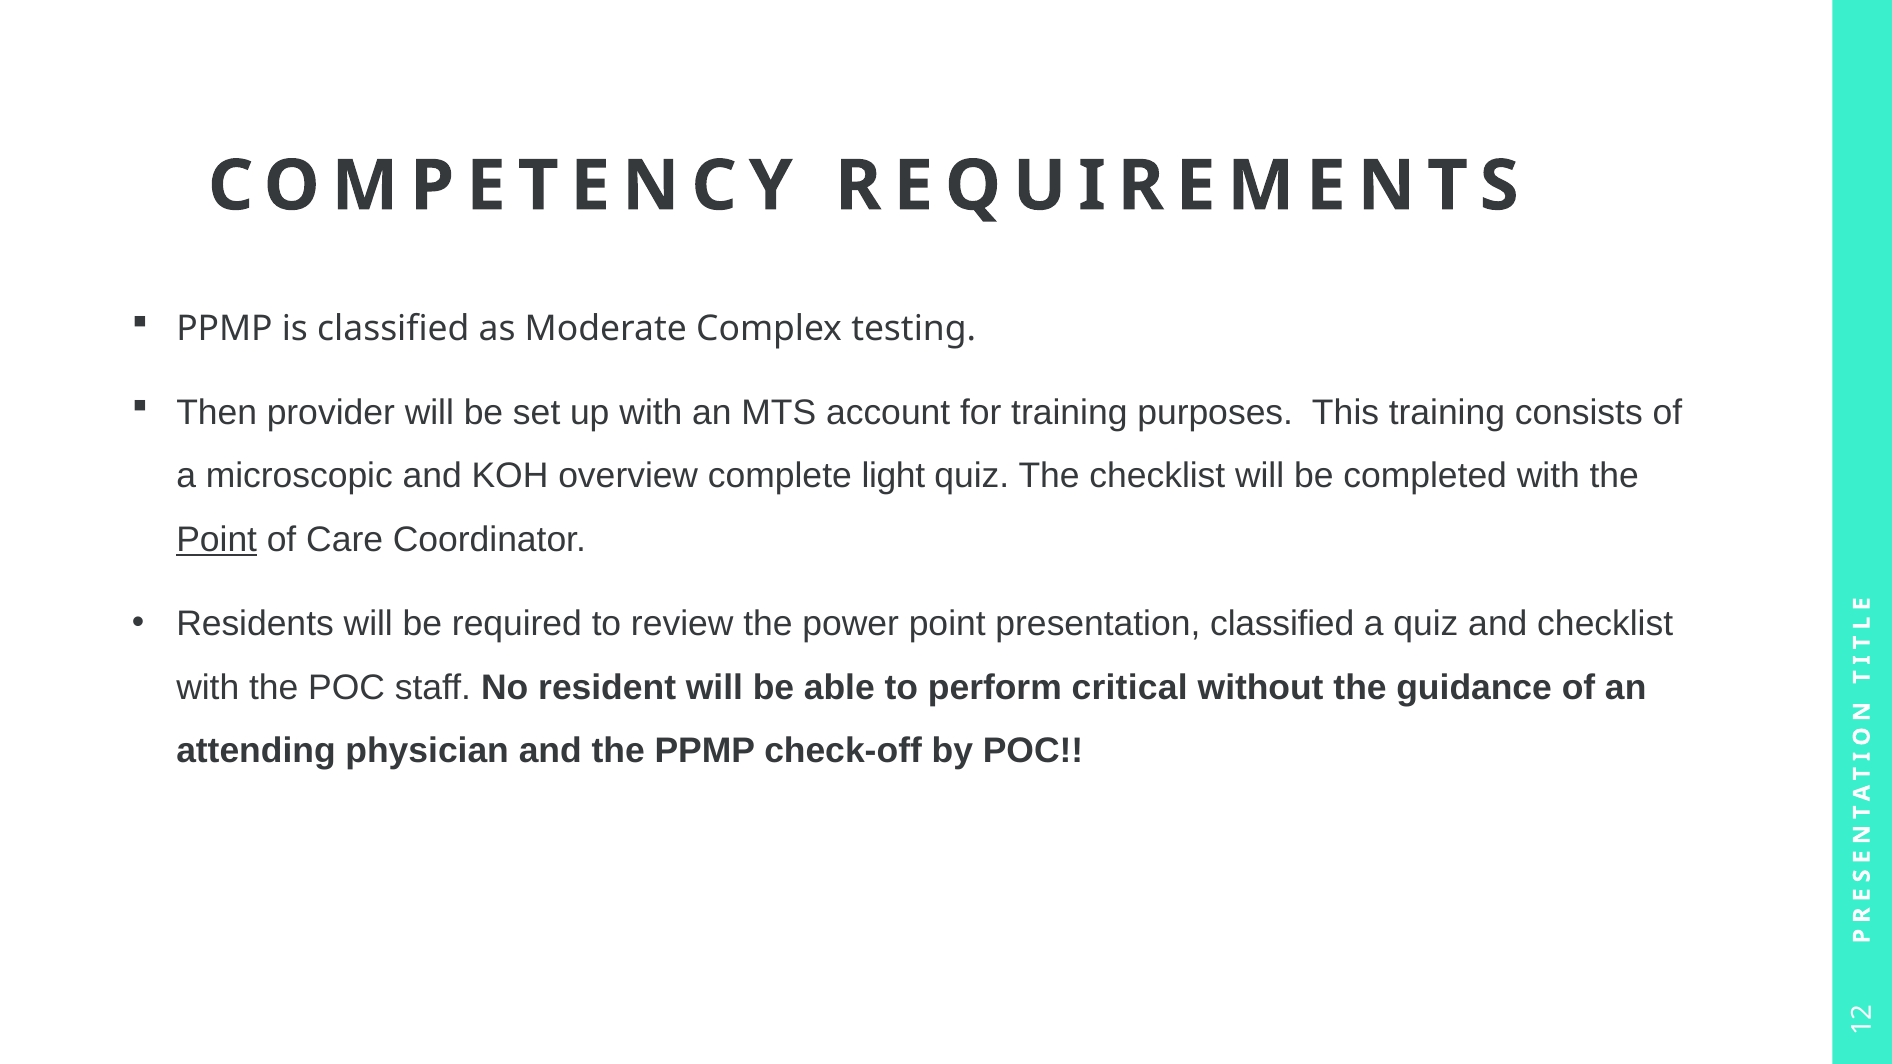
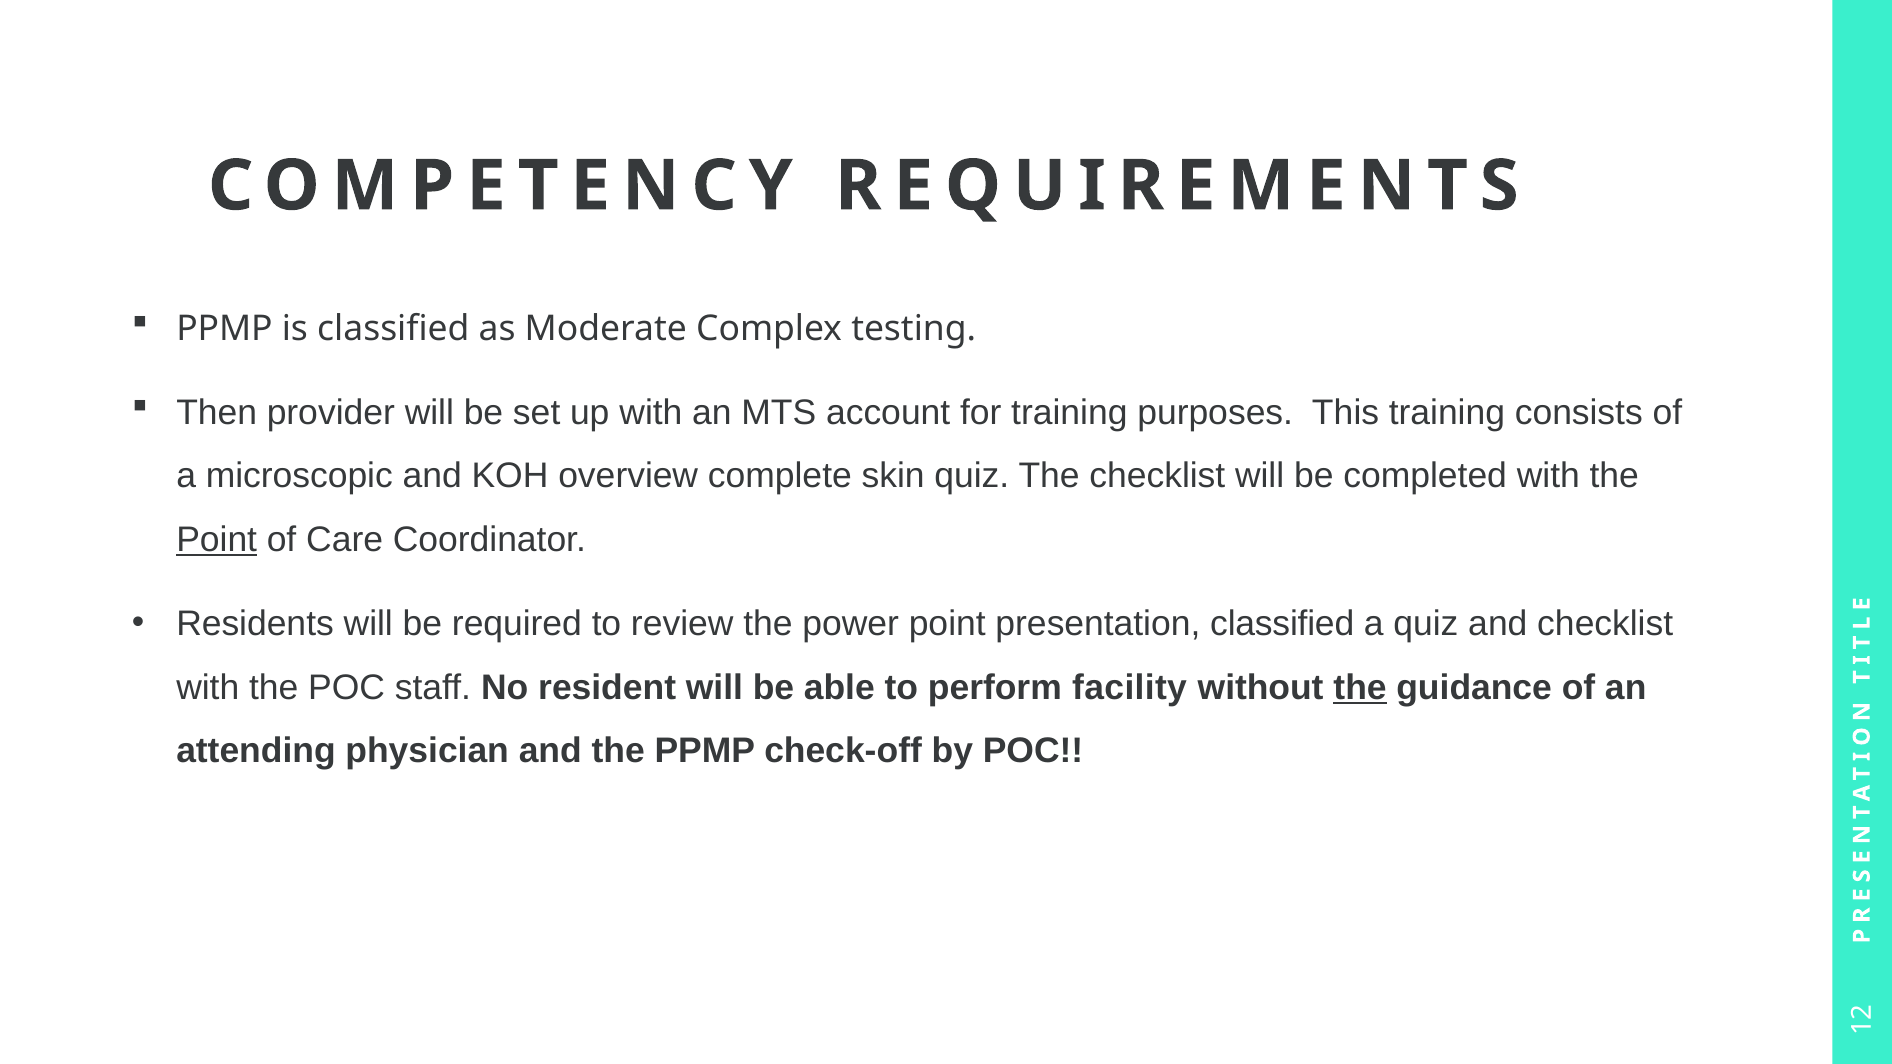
light: light -> skin (893, 476)
critical: critical -> facility (1130, 688)
the underline: none -> present (1360, 688)
